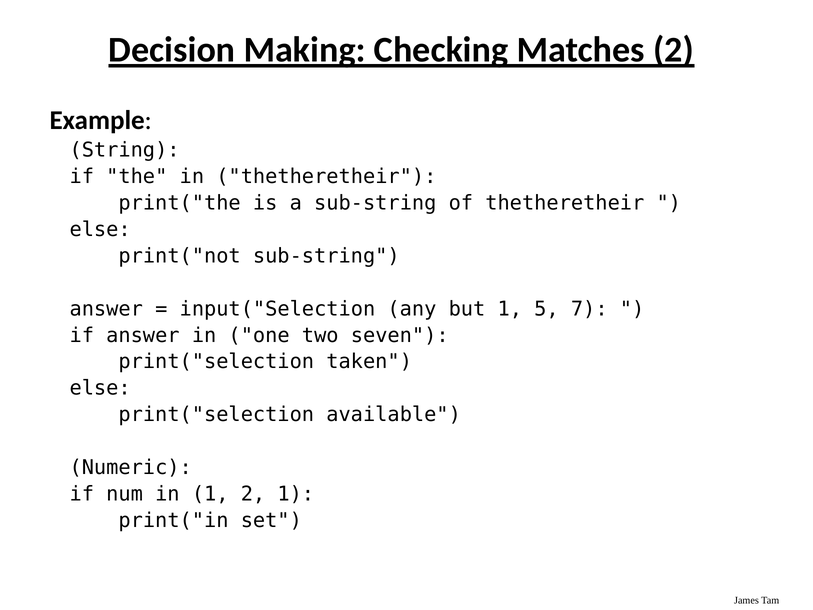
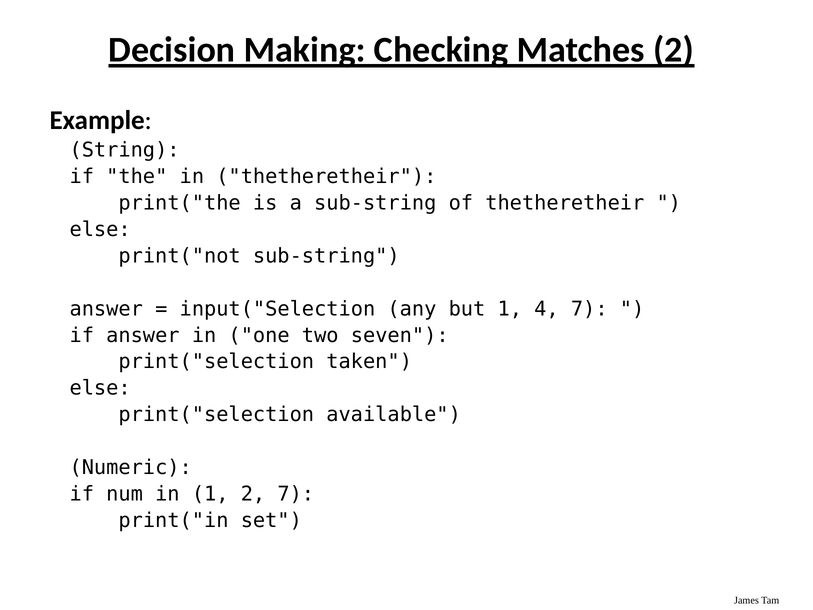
5: 5 -> 4 (546, 309)
2 1: 1 -> 7 (296, 494)
